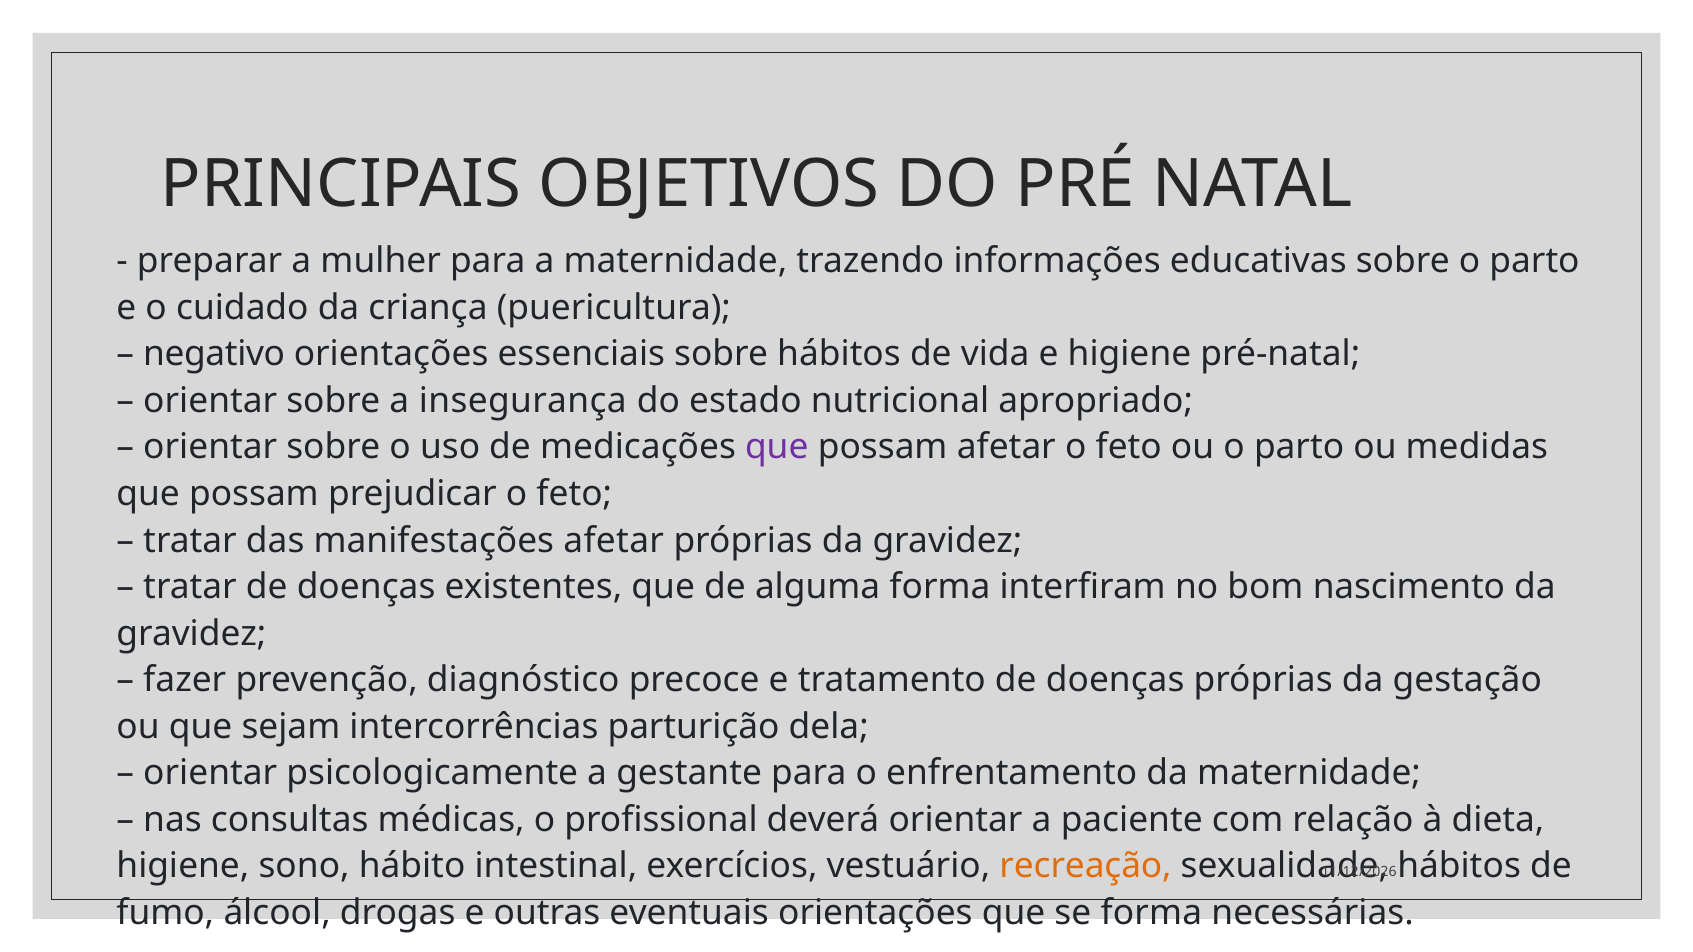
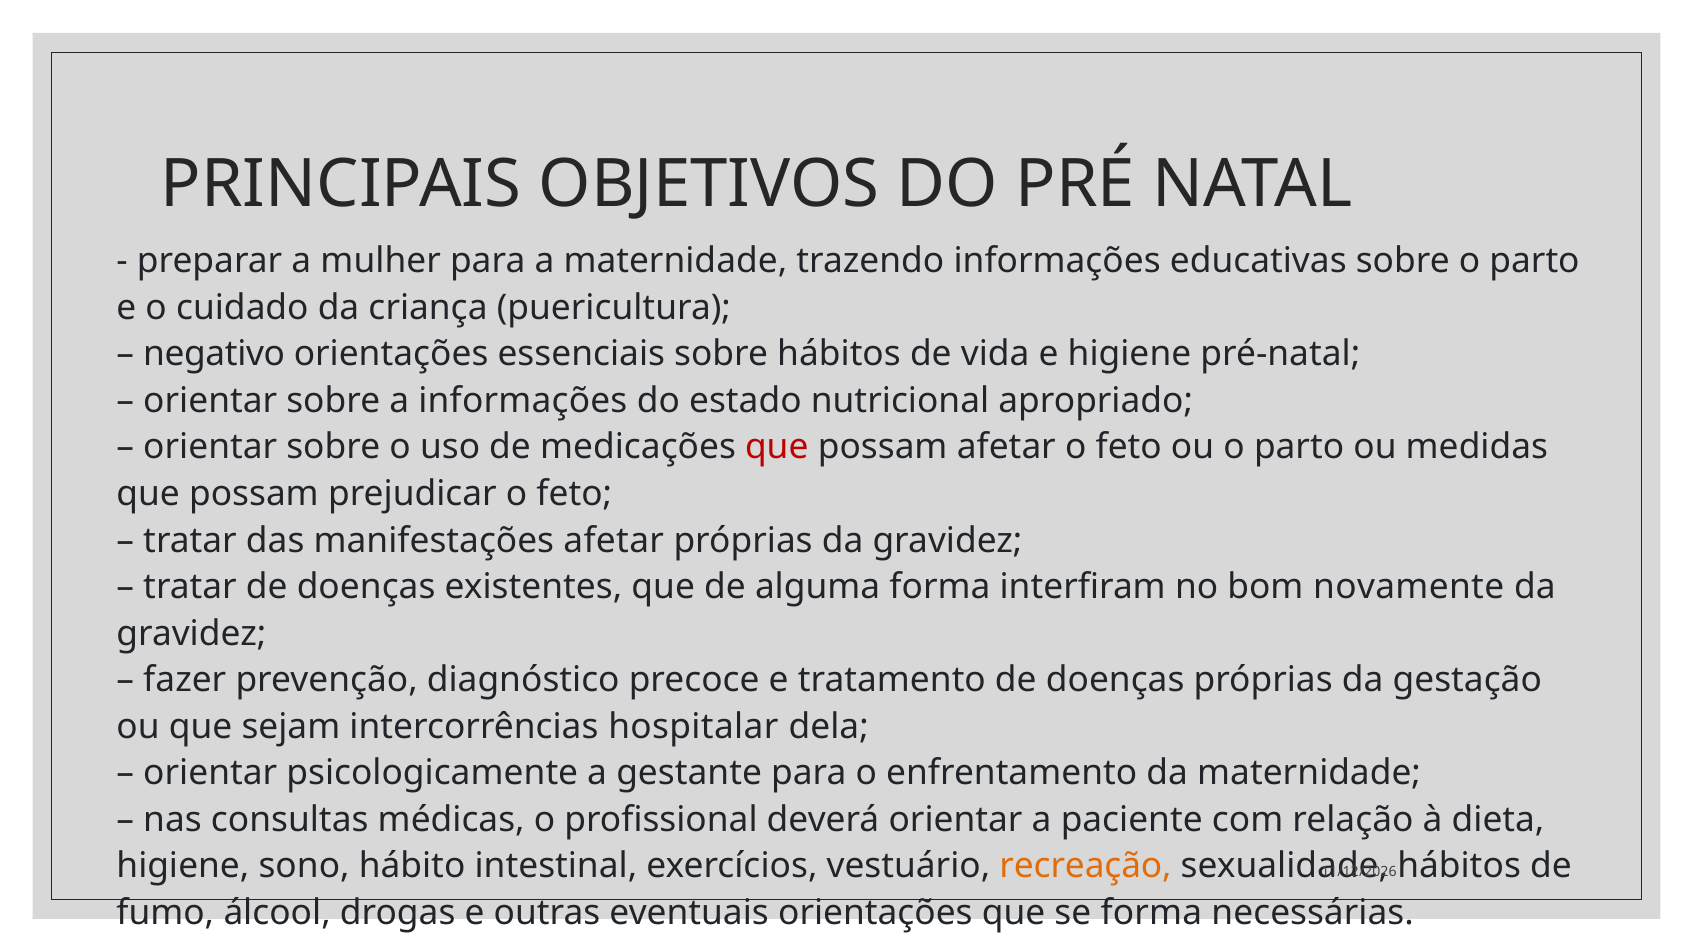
a insegurança: insegurança -> informações (523, 401)
que colour: purple -> red (777, 447)
nascimento: nascimento -> novamente (1409, 587)
parturição: parturição -> hospitalar (693, 727)
